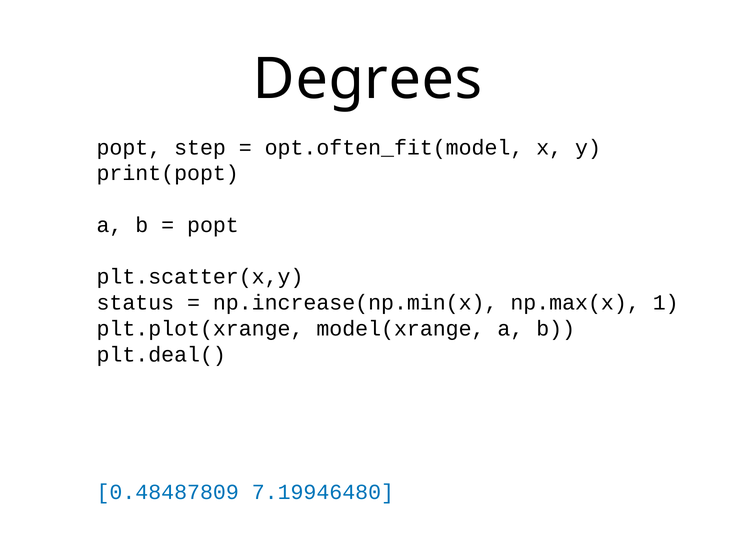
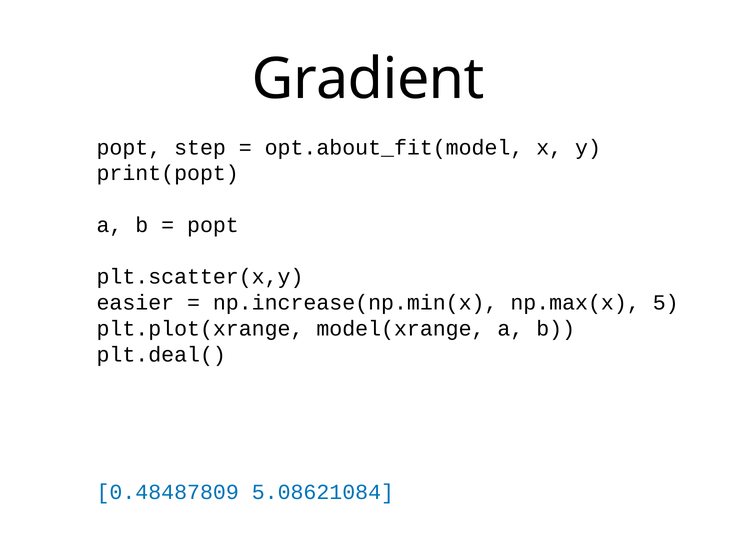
Degrees: Degrees -> Gradient (368, 79)
opt.often_fit(model: opt.often_fit(model -> opt.about_fit(model (394, 147)
status: status -> easier (135, 303)
1: 1 -> 5 (666, 303)
7.19946480: 7.19946480 -> 5.08621084 (323, 492)
